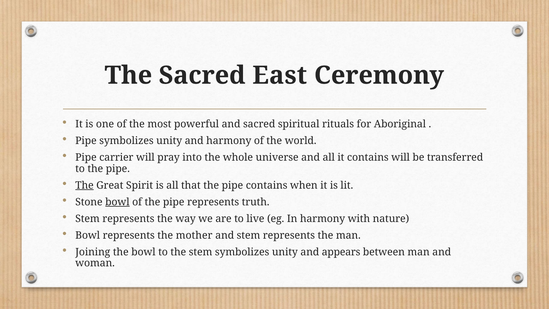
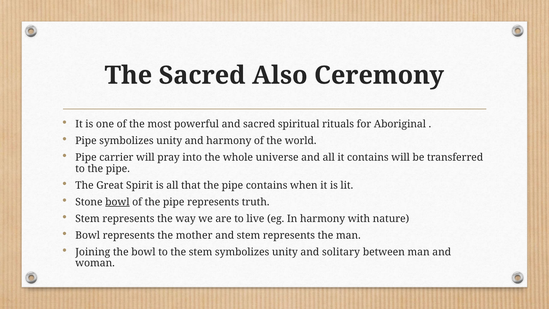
East: East -> Also (280, 75)
The underline: present -> none (84, 185)
appears: appears -> solitary (341, 252)
